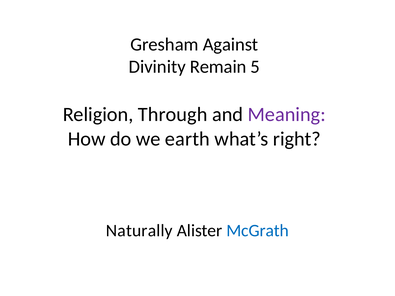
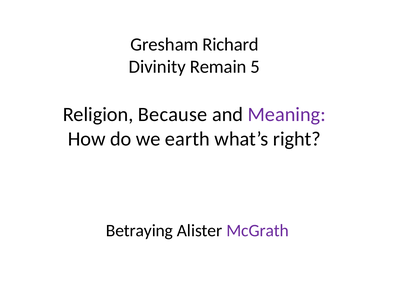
Against: Against -> Richard (231, 44)
Through: Through -> Because (173, 115)
Naturally: Naturally -> Betraying (139, 231)
McGrath colour: blue -> purple (258, 231)
